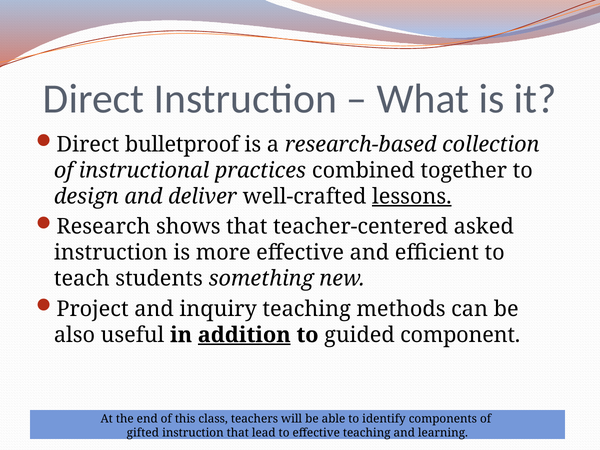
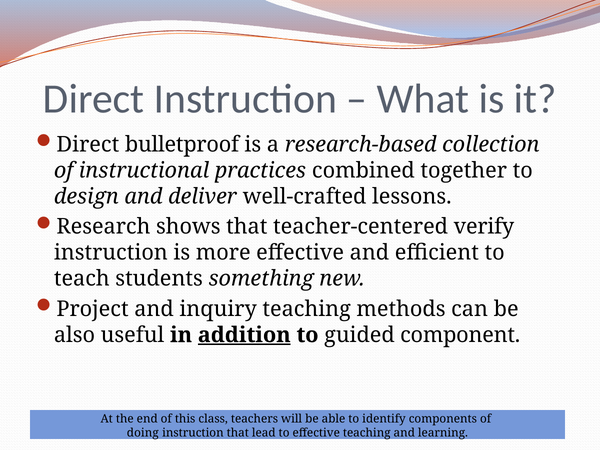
lessons underline: present -> none (412, 196)
asked: asked -> verify (484, 227)
gifted: gifted -> doing (143, 433)
